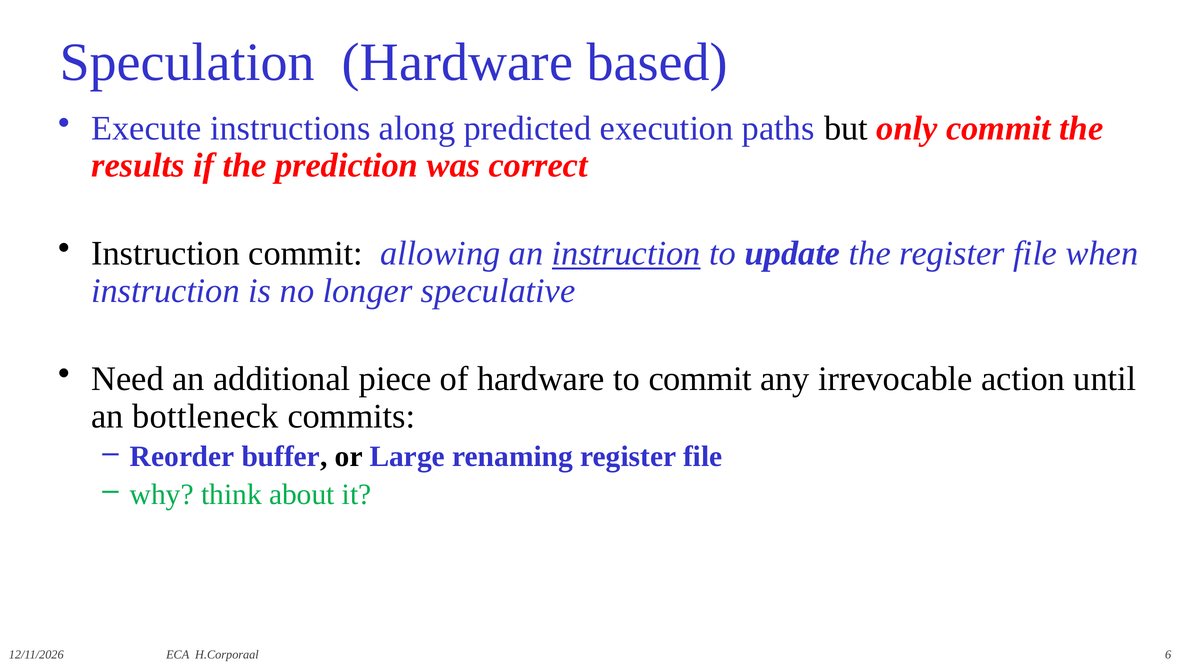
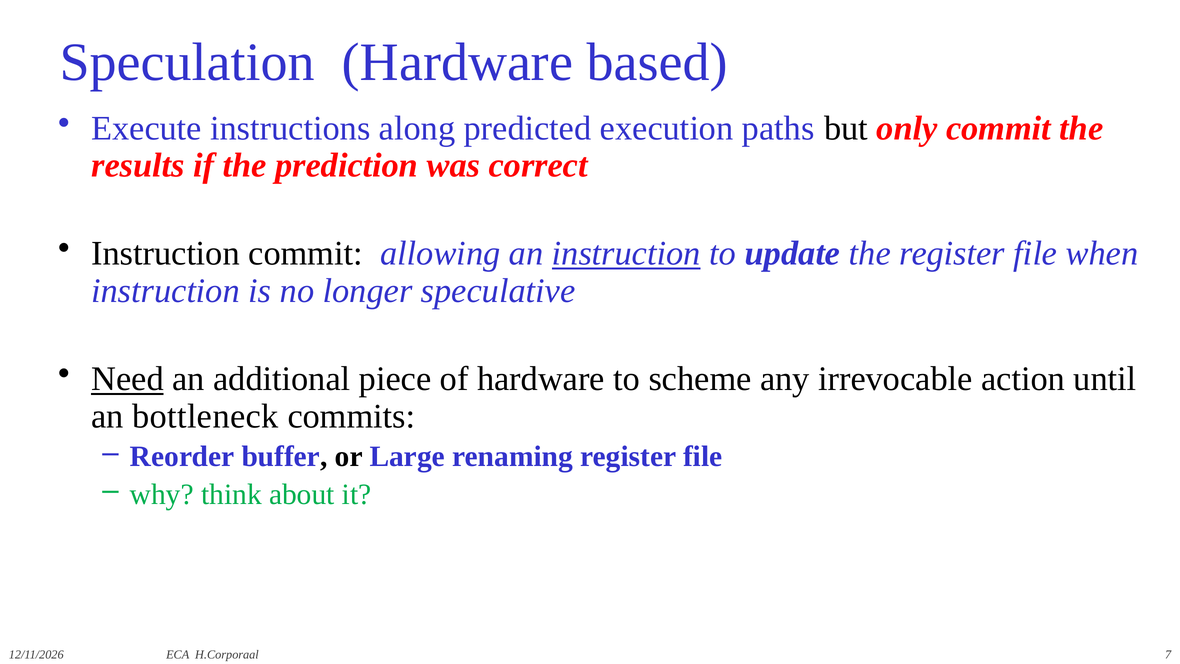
Need underline: none -> present (127, 379)
to commit: commit -> scheme (700, 379)
6: 6 -> 7 (1168, 654)
